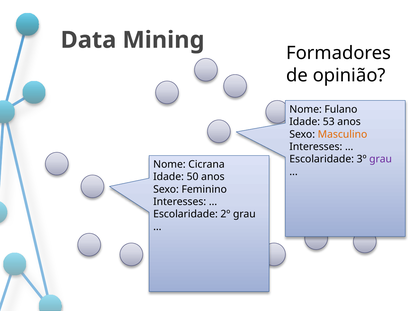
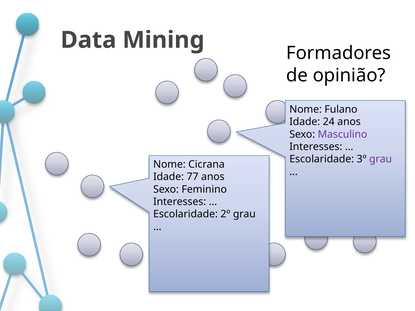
53: 53 -> 24 (329, 122)
Masculino colour: orange -> purple (343, 134)
50: 50 -> 77 (193, 177)
